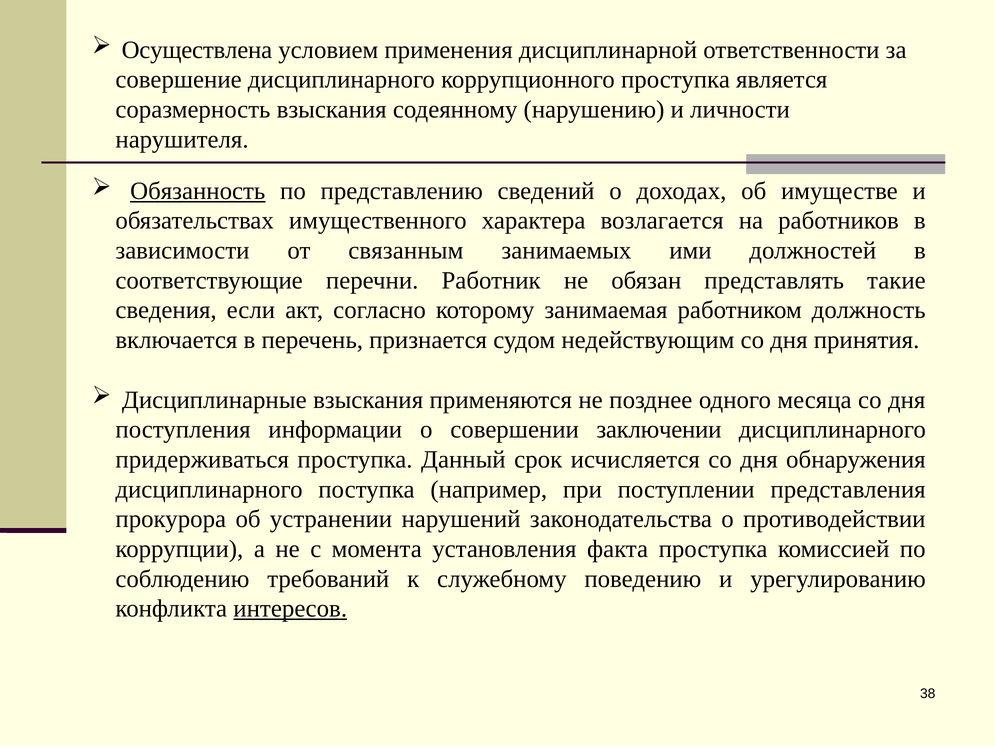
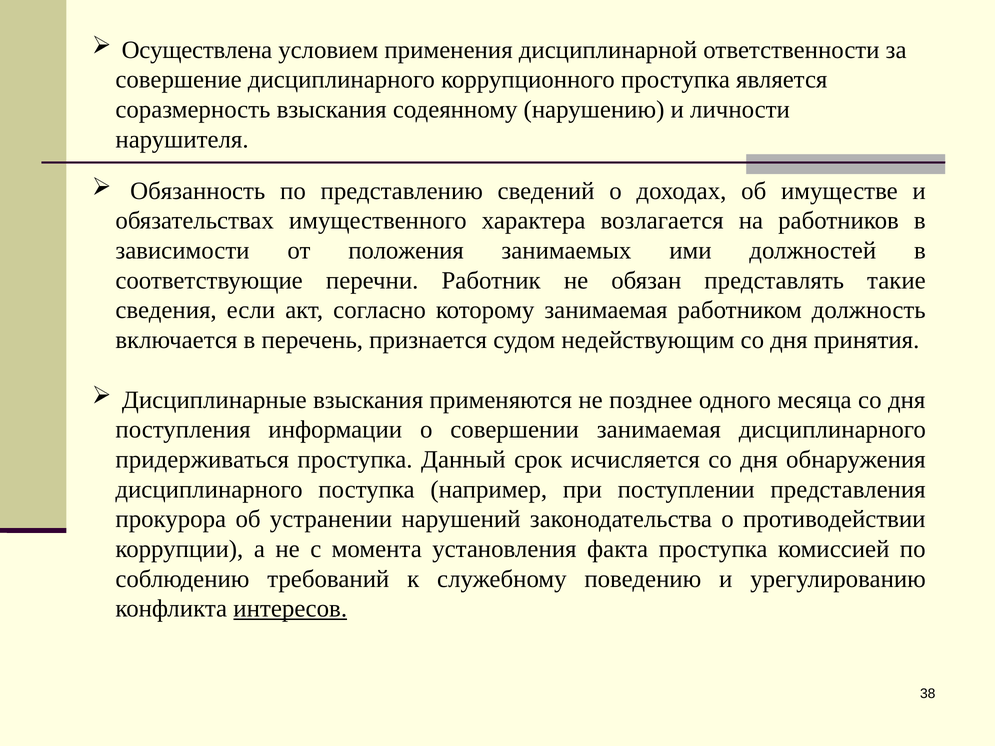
Обязанность underline: present -> none (198, 191)
связанным: связанным -> положения (406, 251)
совершении заключении: заключении -> занимаемая (659, 430)
